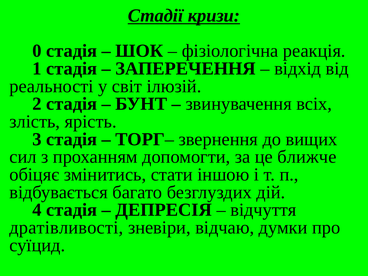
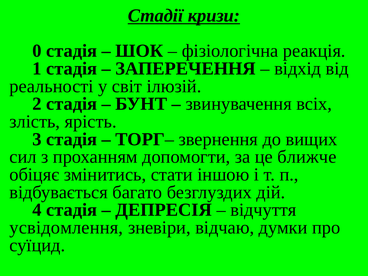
дратівливості: дратівливості -> усвідомлення (66, 228)
